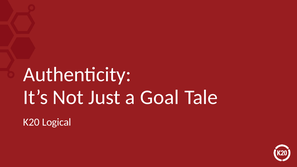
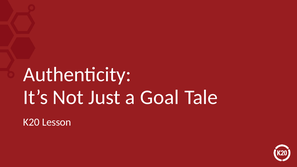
Logical: Logical -> Lesson (57, 122)
